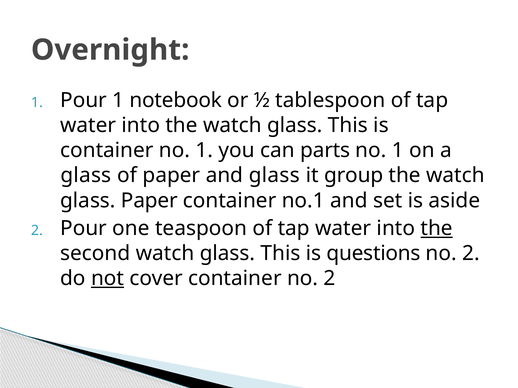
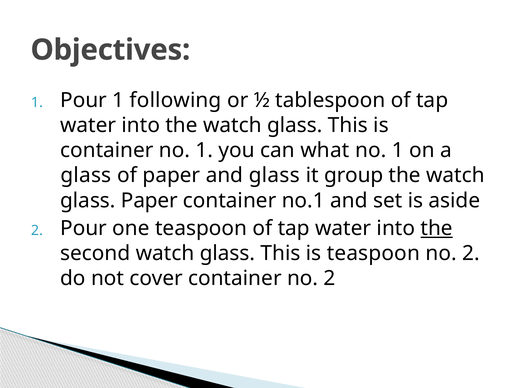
Overnight: Overnight -> Objectives (110, 50)
notebook: notebook -> following (176, 100)
parts: parts -> what (325, 151)
is questions: questions -> teaspoon (373, 254)
not underline: present -> none (108, 279)
